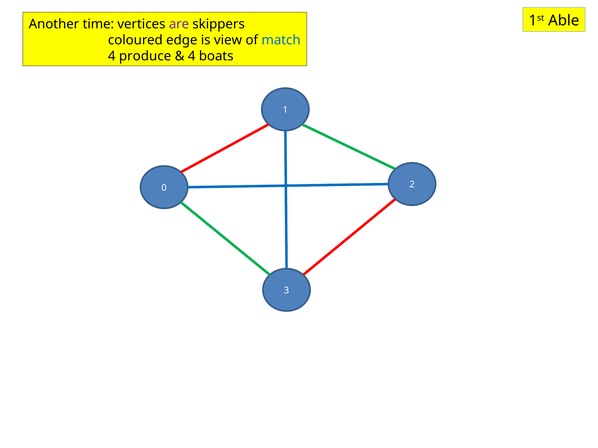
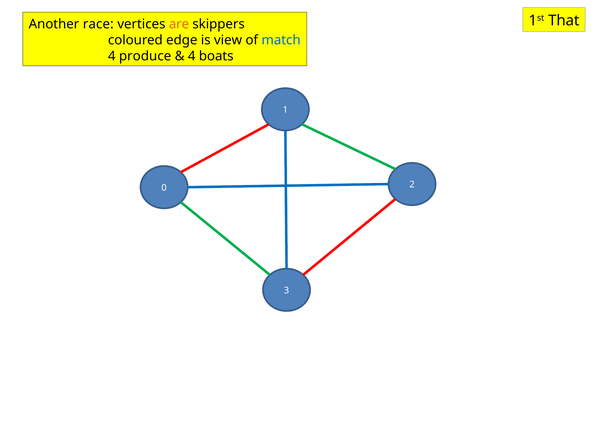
Able: Able -> That (564, 21)
time: time -> race (98, 24)
are colour: purple -> orange (179, 24)
